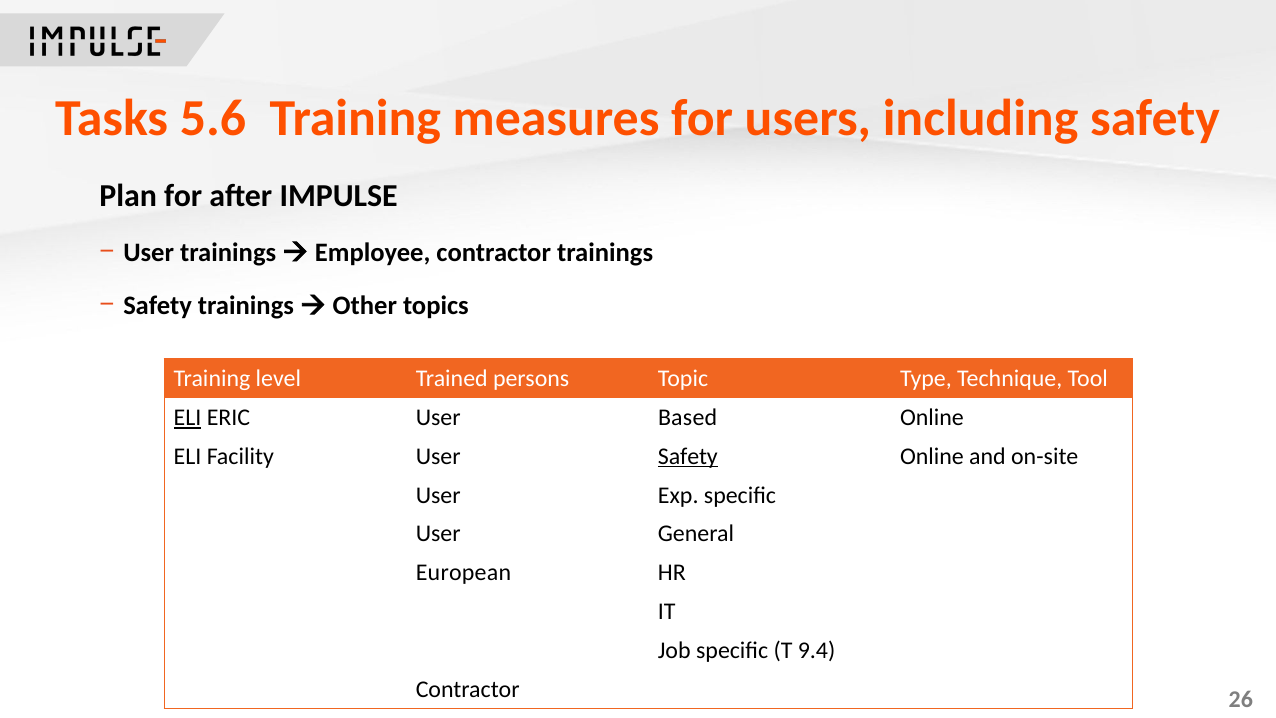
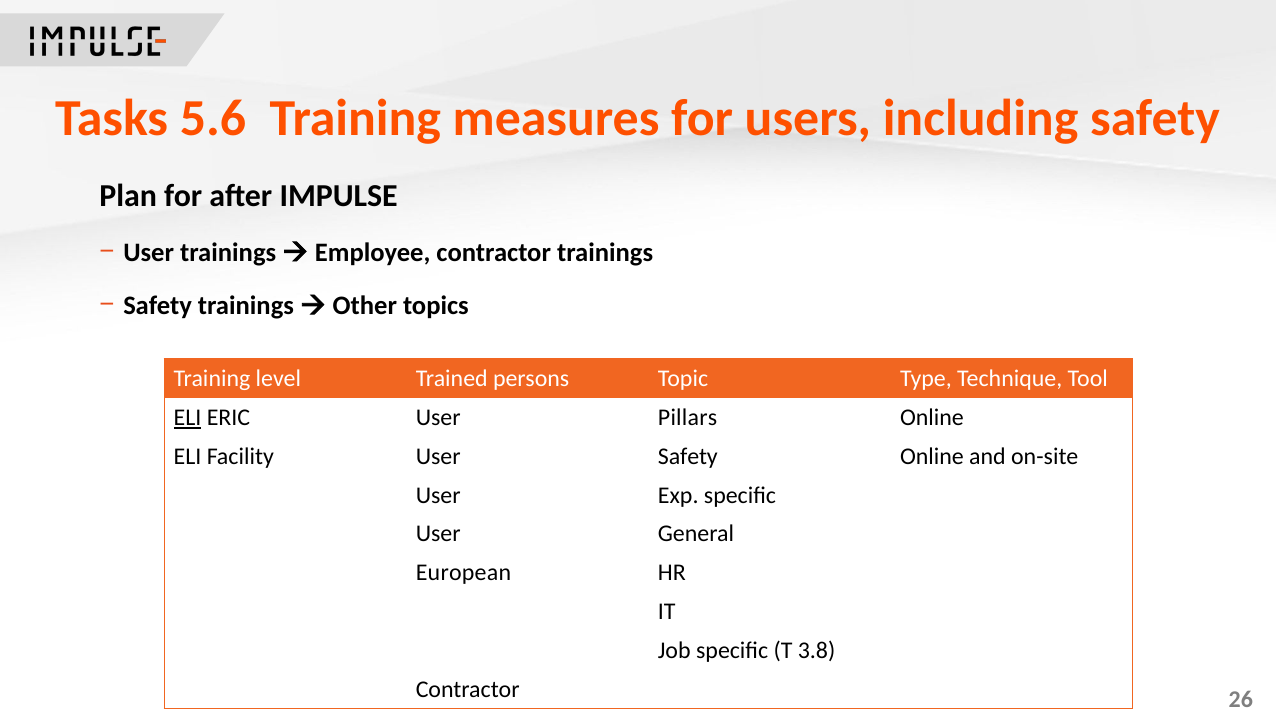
Based: Based -> Pillars (688, 417)
Safety underline: present -> none (688, 456)
9.4: 9.4 -> 3.8 (817, 650)
